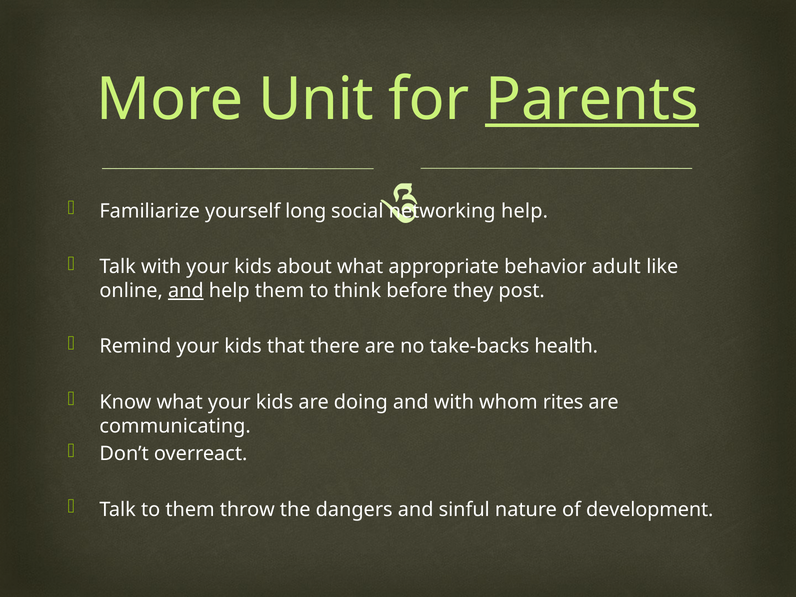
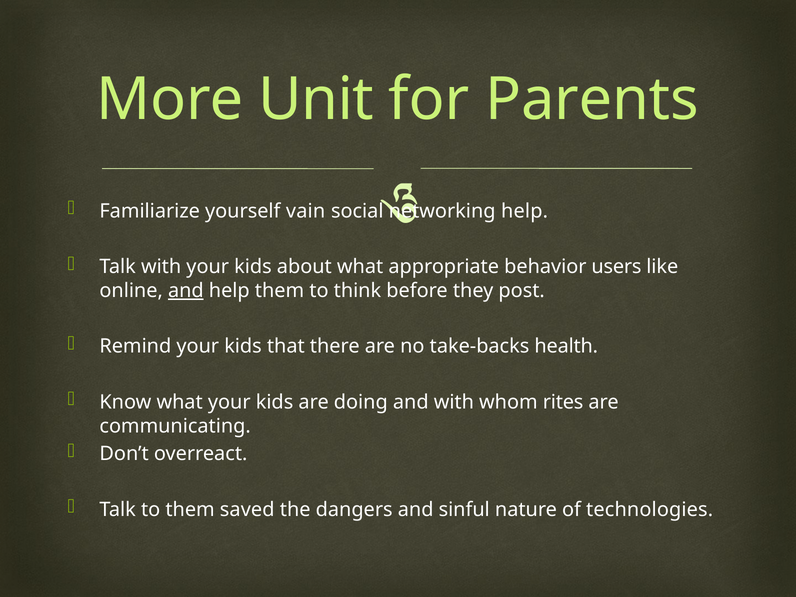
Parents underline: present -> none (592, 100)
long: long -> vain (306, 211)
adult: adult -> users (616, 267)
throw: throw -> saved (247, 510)
development: development -> technologies (650, 510)
